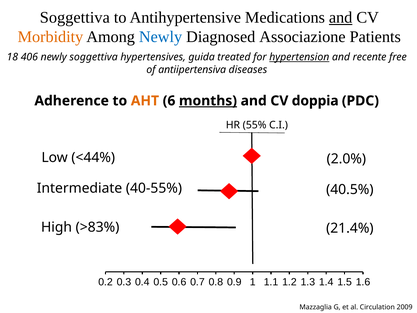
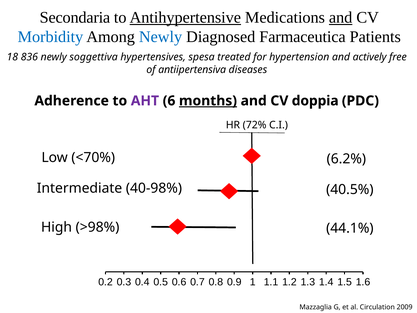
Soggettiva: Soggettiva -> Secondaria (75, 17)
Antihypertensive underline: none -> present (185, 17)
Morbidity colour: orange -> blue (50, 37)
Associazione: Associazione -> Farmaceutica (302, 37)
406: 406 -> 836 (29, 57)
guida: guida -> spesa (202, 57)
hypertension underline: present -> none (299, 57)
recente: recente -> actively (370, 57)
AHT colour: orange -> purple (145, 101)
55%: 55% -> 72% (255, 125)
<44%: <44% -> <70% (93, 158)
2.0%: 2.0% -> 6.2% (346, 159)
40-55%: 40-55% -> 40-98% (154, 188)
>83%: >83% -> >98% (97, 227)
21.4%: 21.4% -> 44.1% (350, 228)
